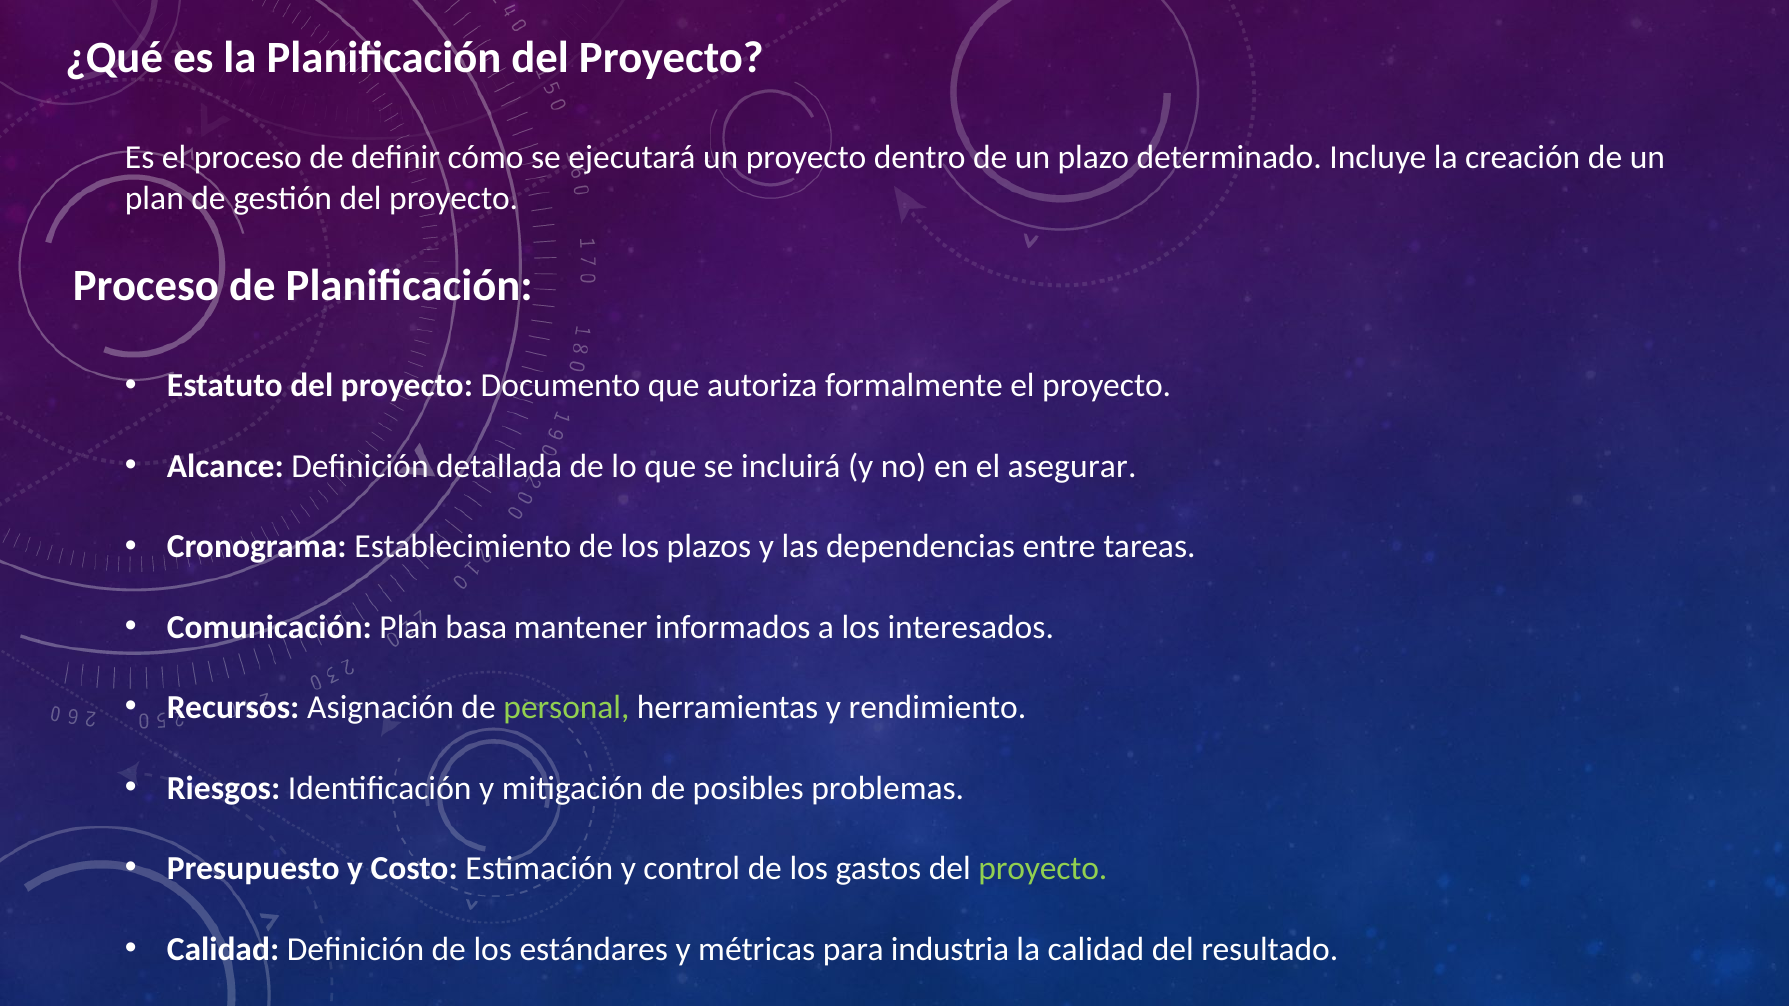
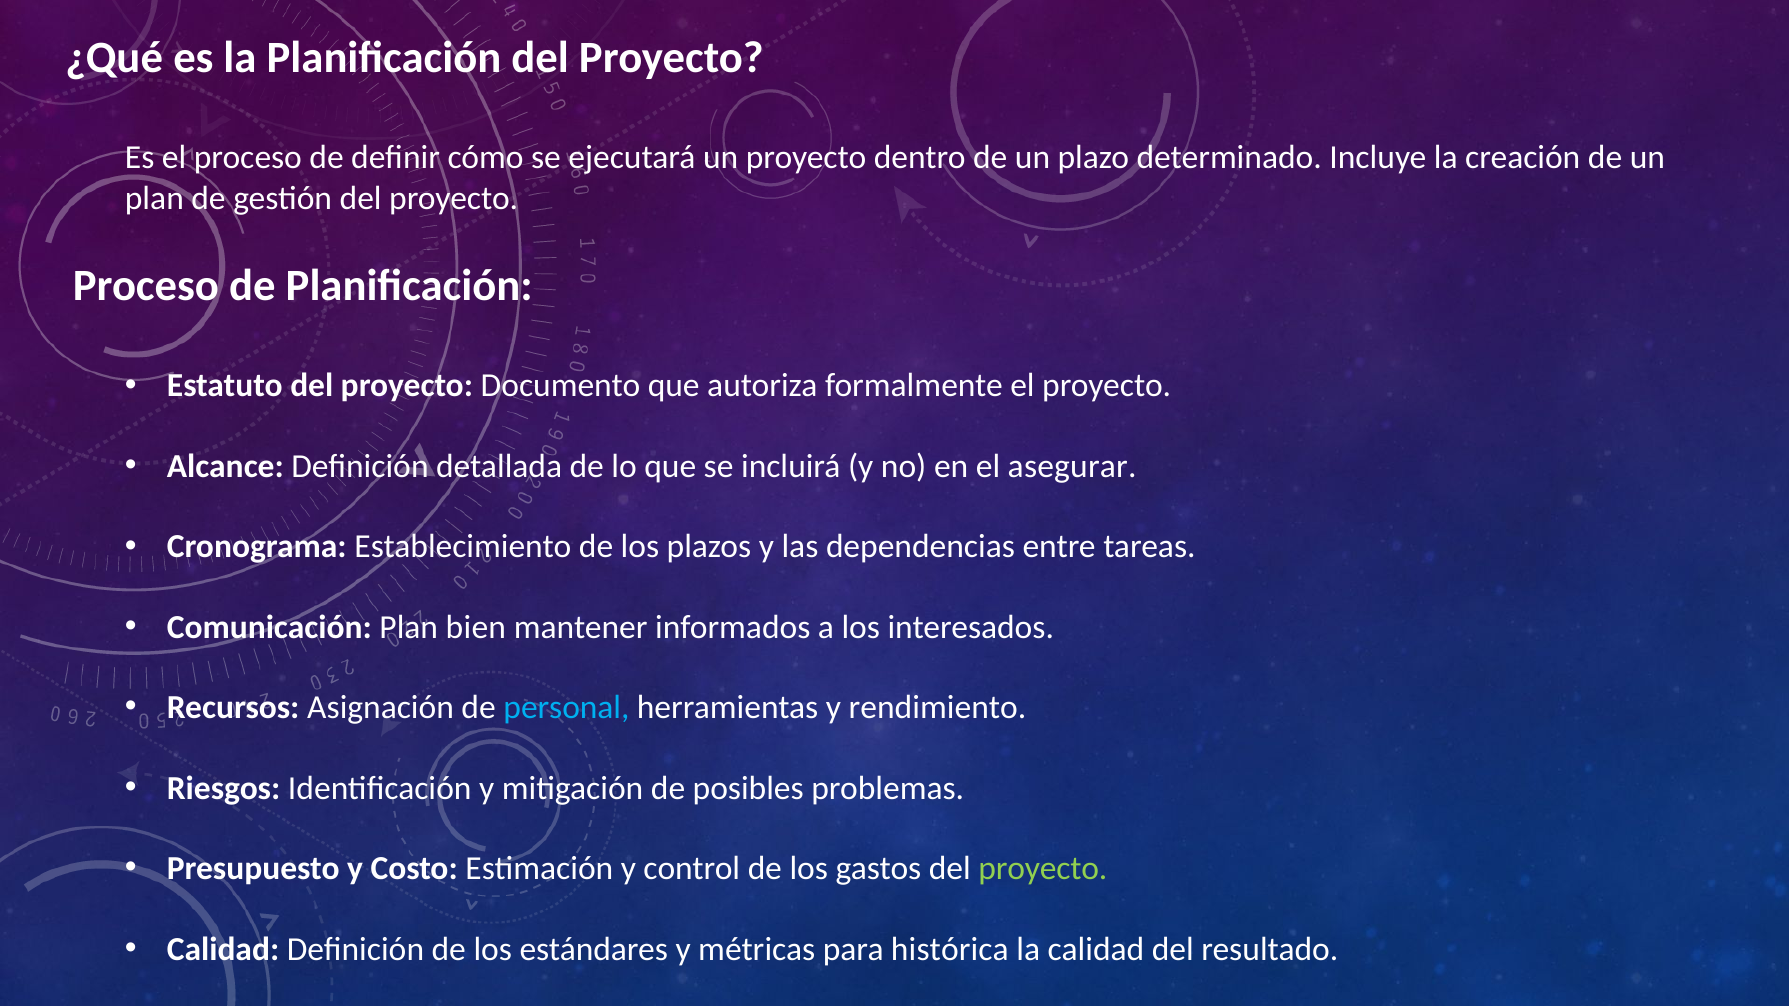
basa: basa -> bien (476, 627)
personal colour: light green -> light blue (566, 708)
industria: industria -> histórica (950, 949)
